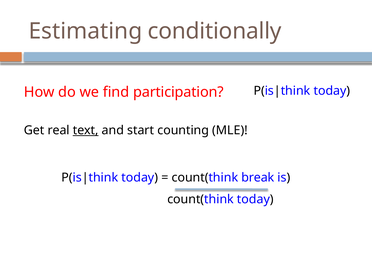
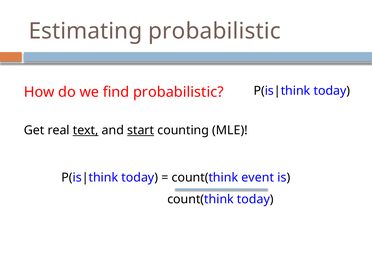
Estimating conditionally: conditionally -> probabilistic (214, 31)
find participation: participation -> probabilistic (178, 92)
start underline: none -> present (141, 130)
break: break -> event (258, 178)
